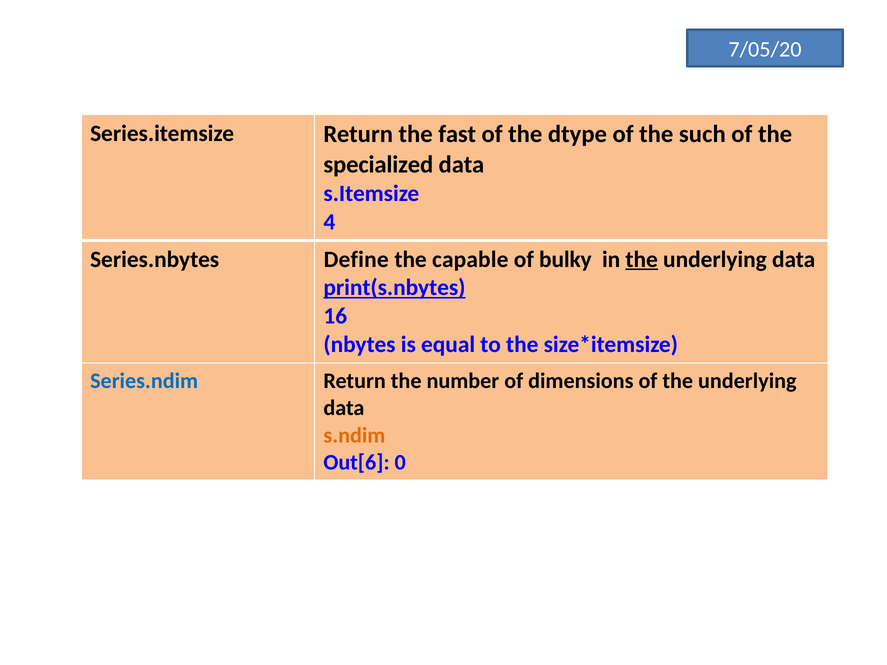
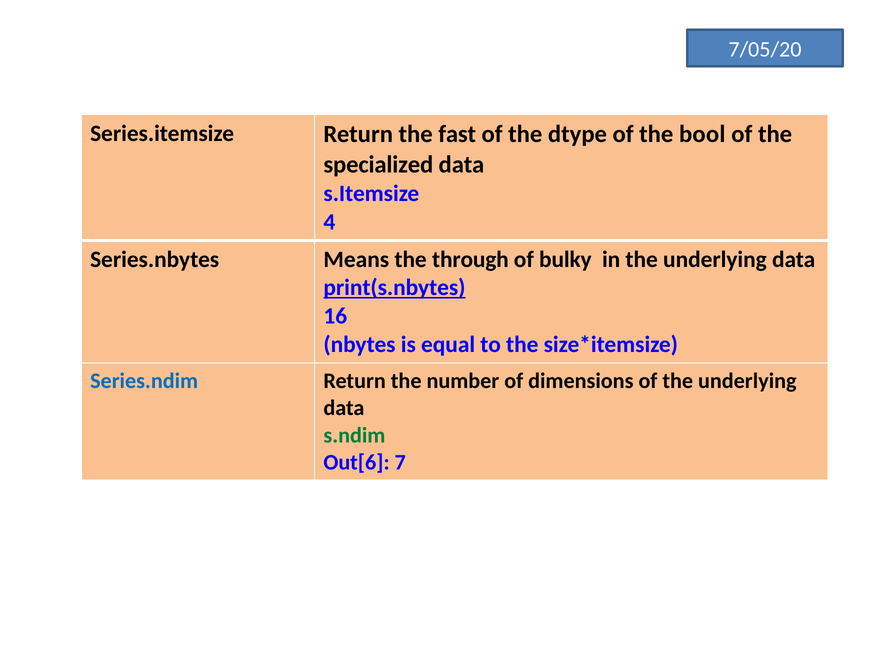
such: such -> bool (702, 134)
Define: Define -> Means (356, 259)
capable: capable -> through (470, 259)
the underline: present -> none (642, 259)
s.ndim colour: orange -> green (354, 435)
0: 0 -> 7 (400, 462)
